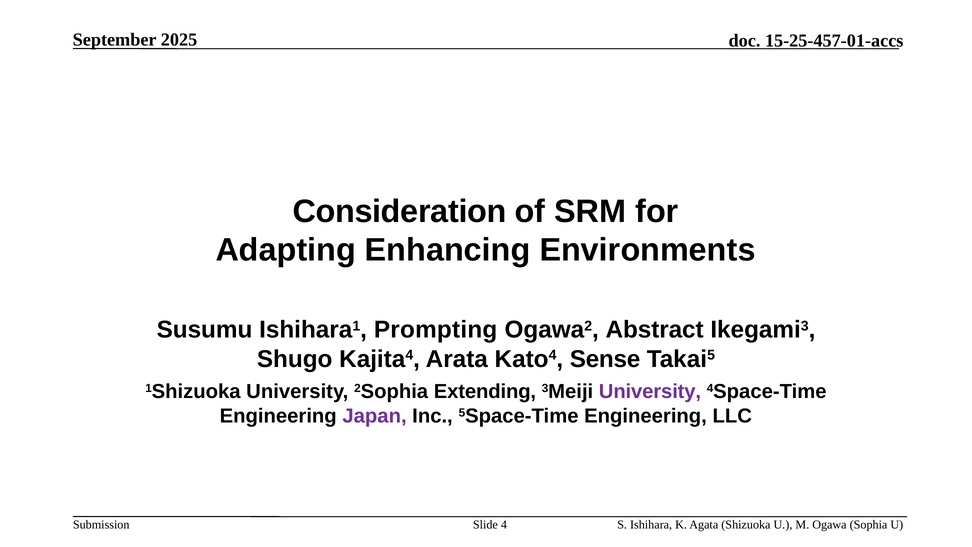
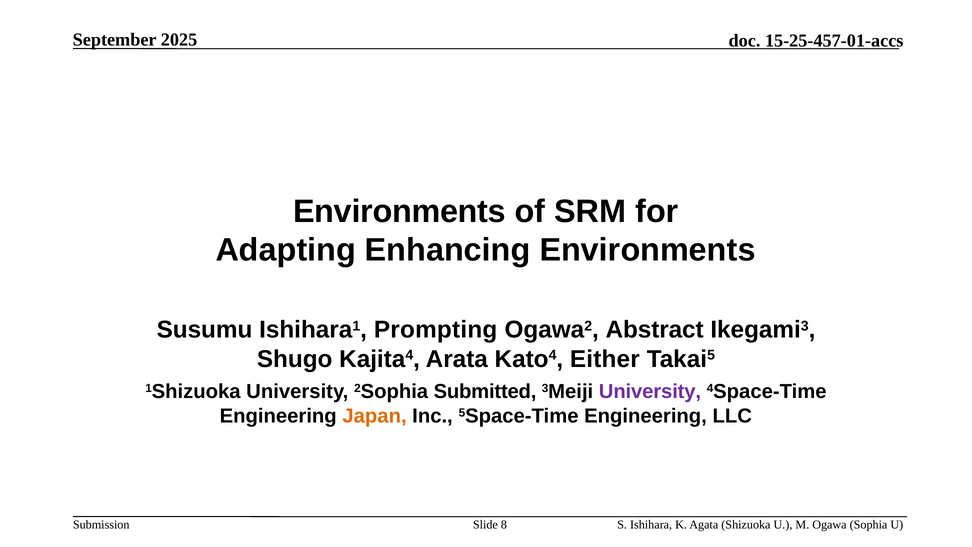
Consideration: Consideration -> Environments (400, 211)
Sense: Sense -> Either (605, 359)
Extending: Extending -> Submitted (485, 391)
Japan colour: purple -> orange (375, 416)
4: 4 -> 8 (504, 524)
